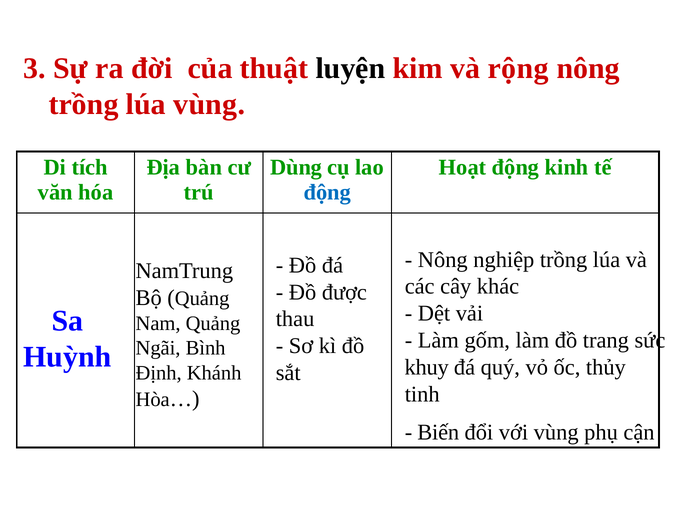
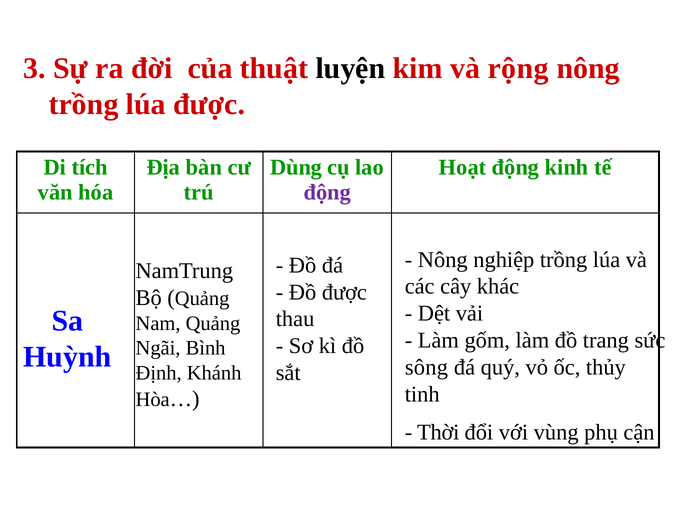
lúa vùng: vùng -> được (209, 104)
động colour: blue -> purple (327, 192)
khuy: khuy -> sông (426, 367)
Biến: Biến -> Thời (438, 432)
